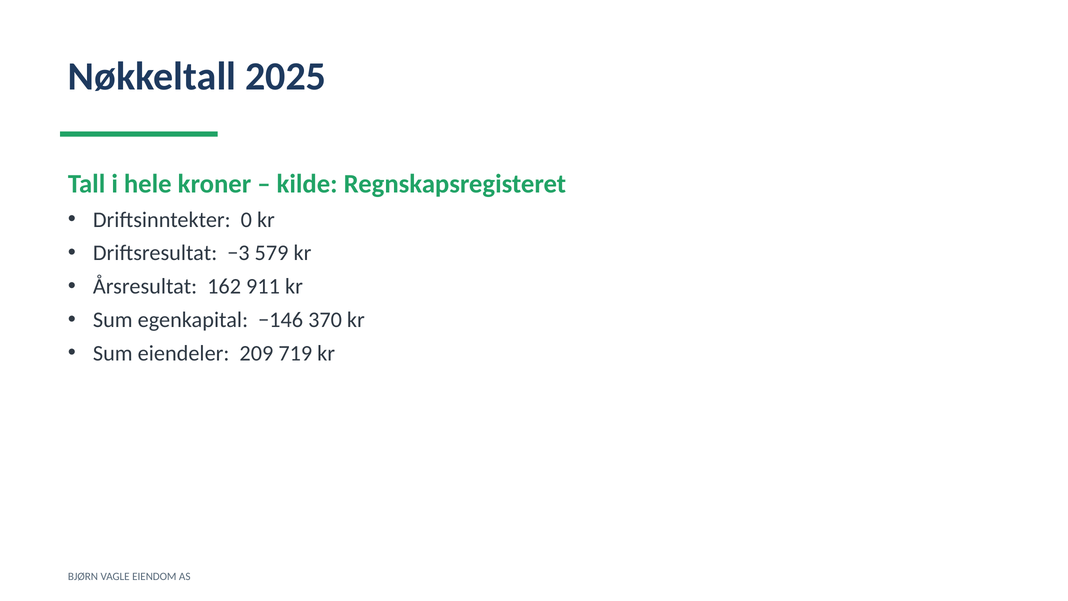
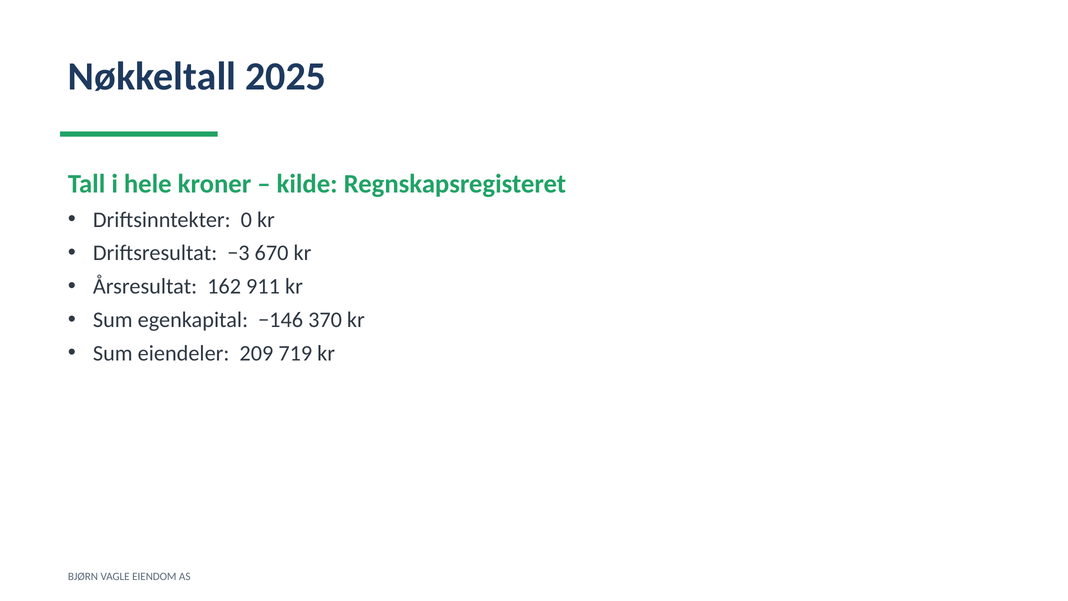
579: 579 -> 670 (272, 253)
